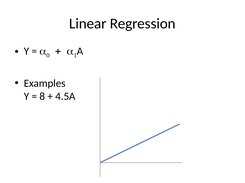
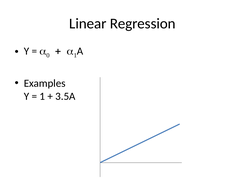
8: 8 -> 1 (42, 97)
4.5A: 4.5A -> 3.5A (65, 97)
